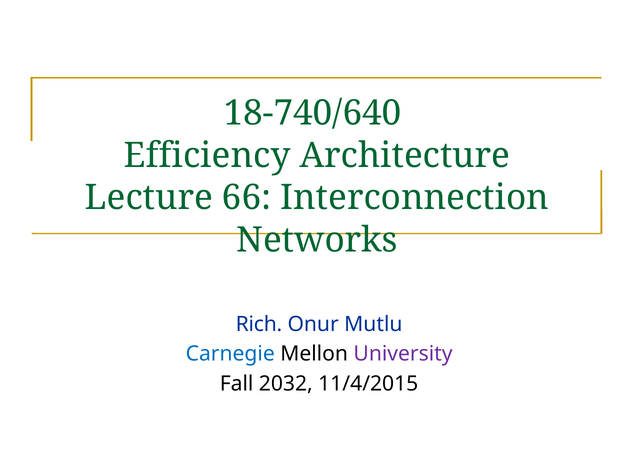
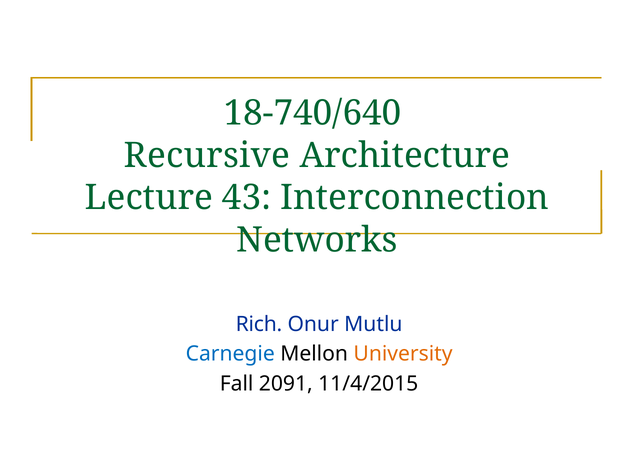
Efficiency: Efficiency -> Recursive (207, 156)
66: 66 -> 43 (247, 198)
University colour: purple -> orange (403, 354)
2032: 2032 -> 2091 (286, 383)
